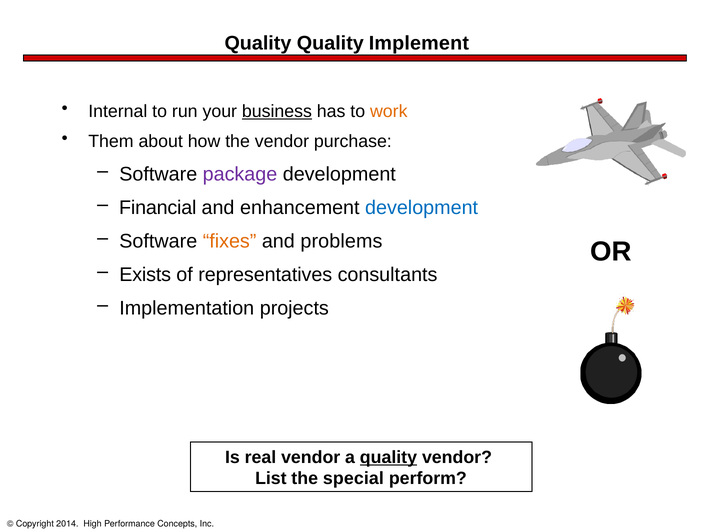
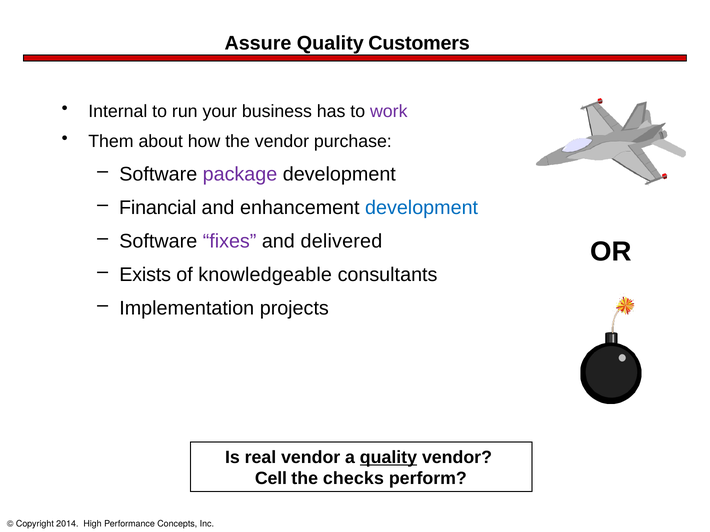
Quality: Quality -> Assure (258, 43)
Implement: Implement -> Customers (419, 43)
business underline: present -> none (277, 111)
work colour: orange -> purple (389, 111)
fixes colour: orange -> purple (230, 241)
problems: problems -> delivered (341, 241)
representatives: representatives -> knowledgeable (265, 275)
List: List -> Cell (271, 479)
special: special -> checks (353, 479)
